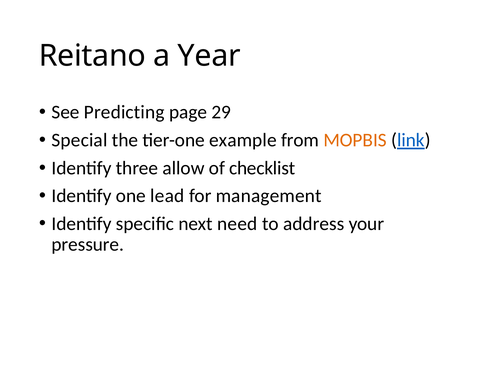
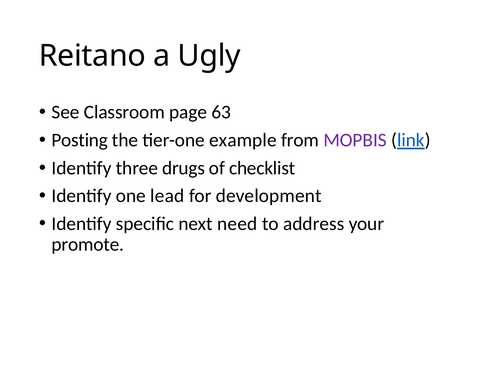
Year: Year -> Ugly (209, 56)
Predicting: Predicting -> Classroom (124, 112)
29: 29 -> 63 (221, 112)
Special: Special -> Posting (80, 140)
MOPBIS colour: orange -> purple (355, 140)
allow: allow -> drugs (184, 168)
management: management -> development (269, 196)
pressure: pressure -> promote (88, 244)
